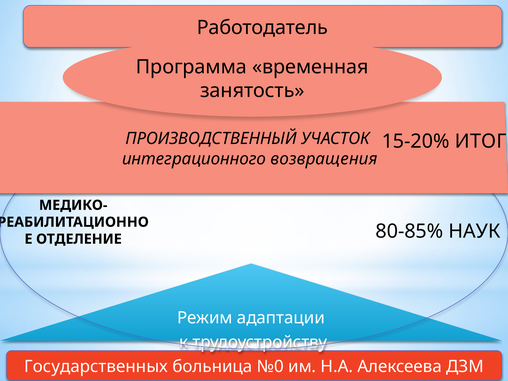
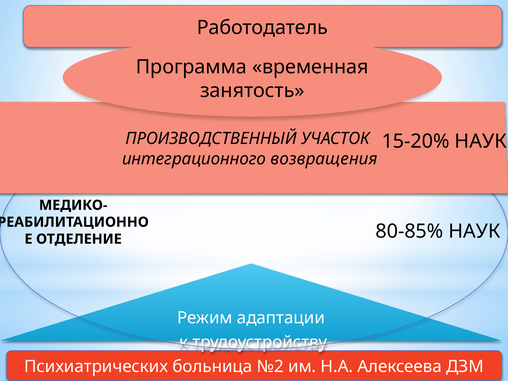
15-20% ИТОГ: ИТОГ -> НАУК (481, 141)
Государственных: Государственных -> Психиатрических (96, 367)
№0: №0 -> №2 (270, 367)
